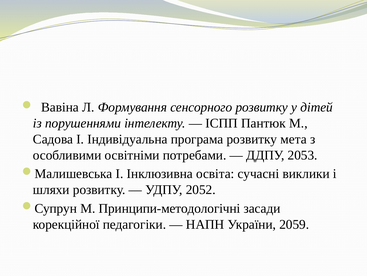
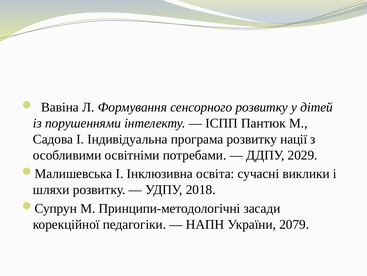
мета: мета -> нації (294, 139)
2053: 2053 -> 2029 (303, 155)
2052: 2052 -> 2018 (201, 189)
2059: 2059 -> 2079 (294, 224)
